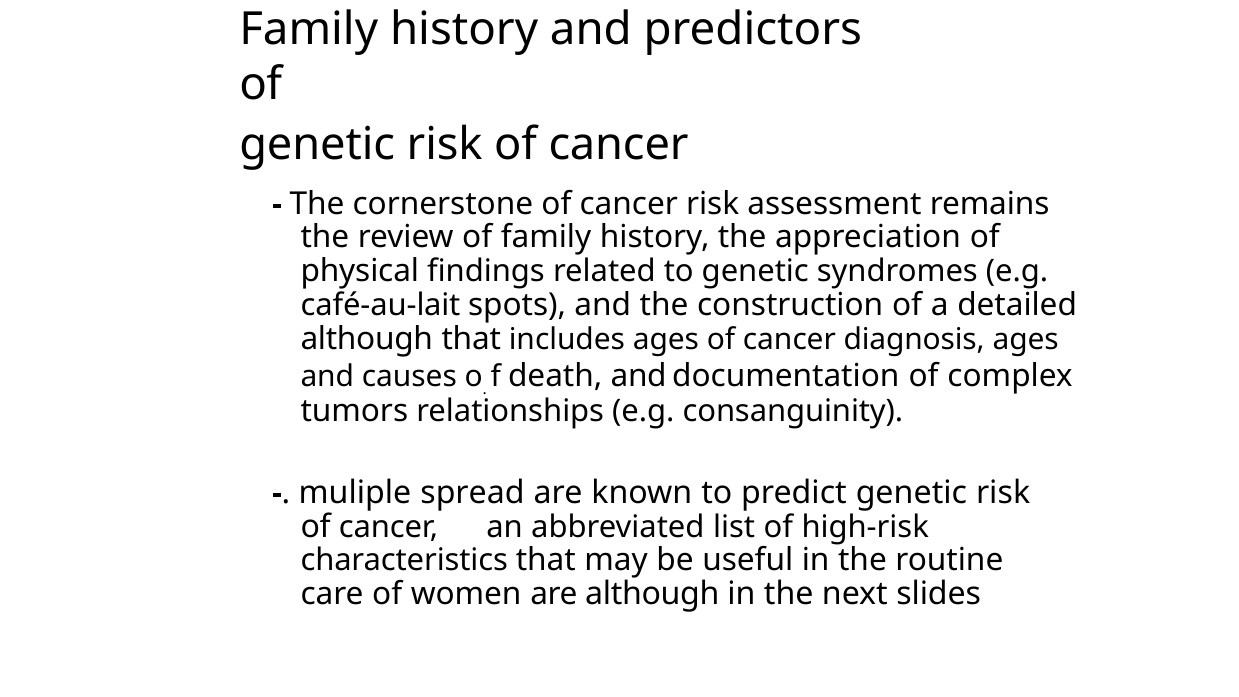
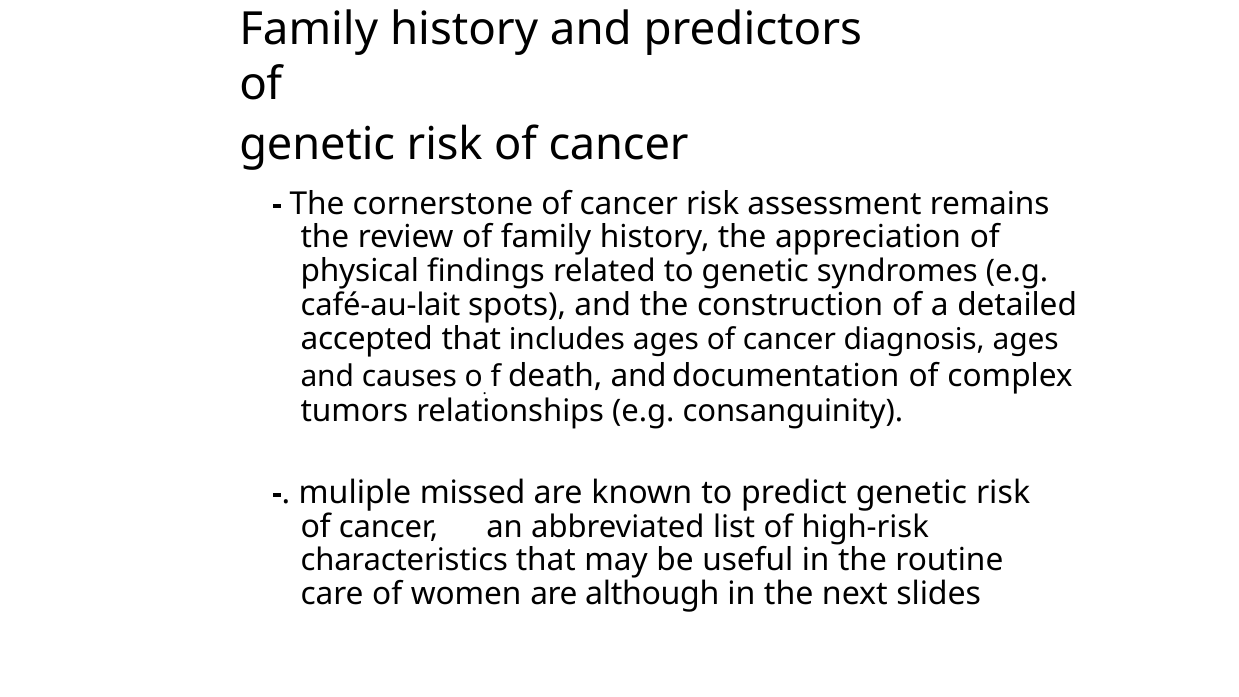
although: although -> accepted (367, 339)
spread: spread -> missed (473, 493)
